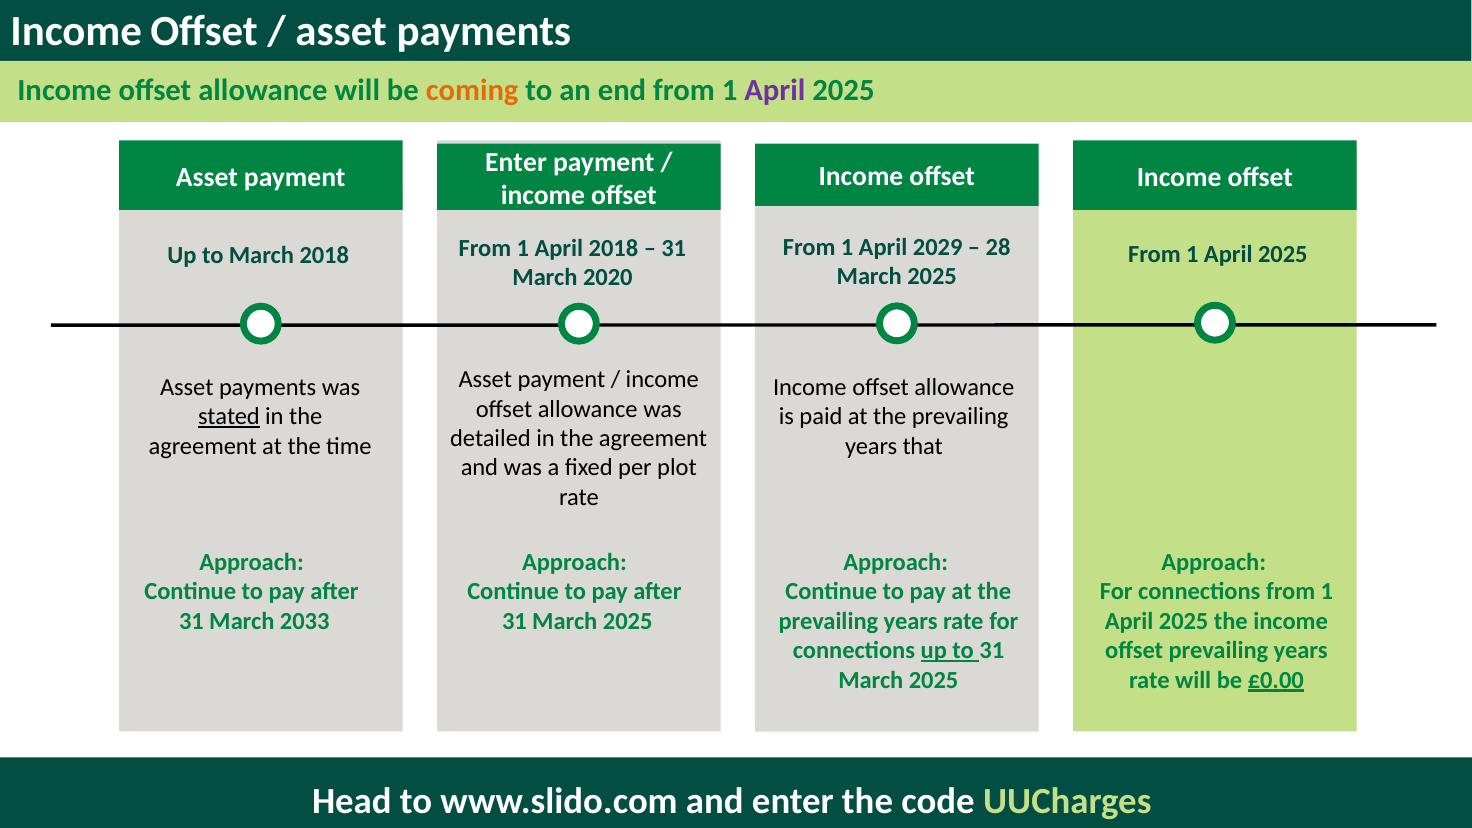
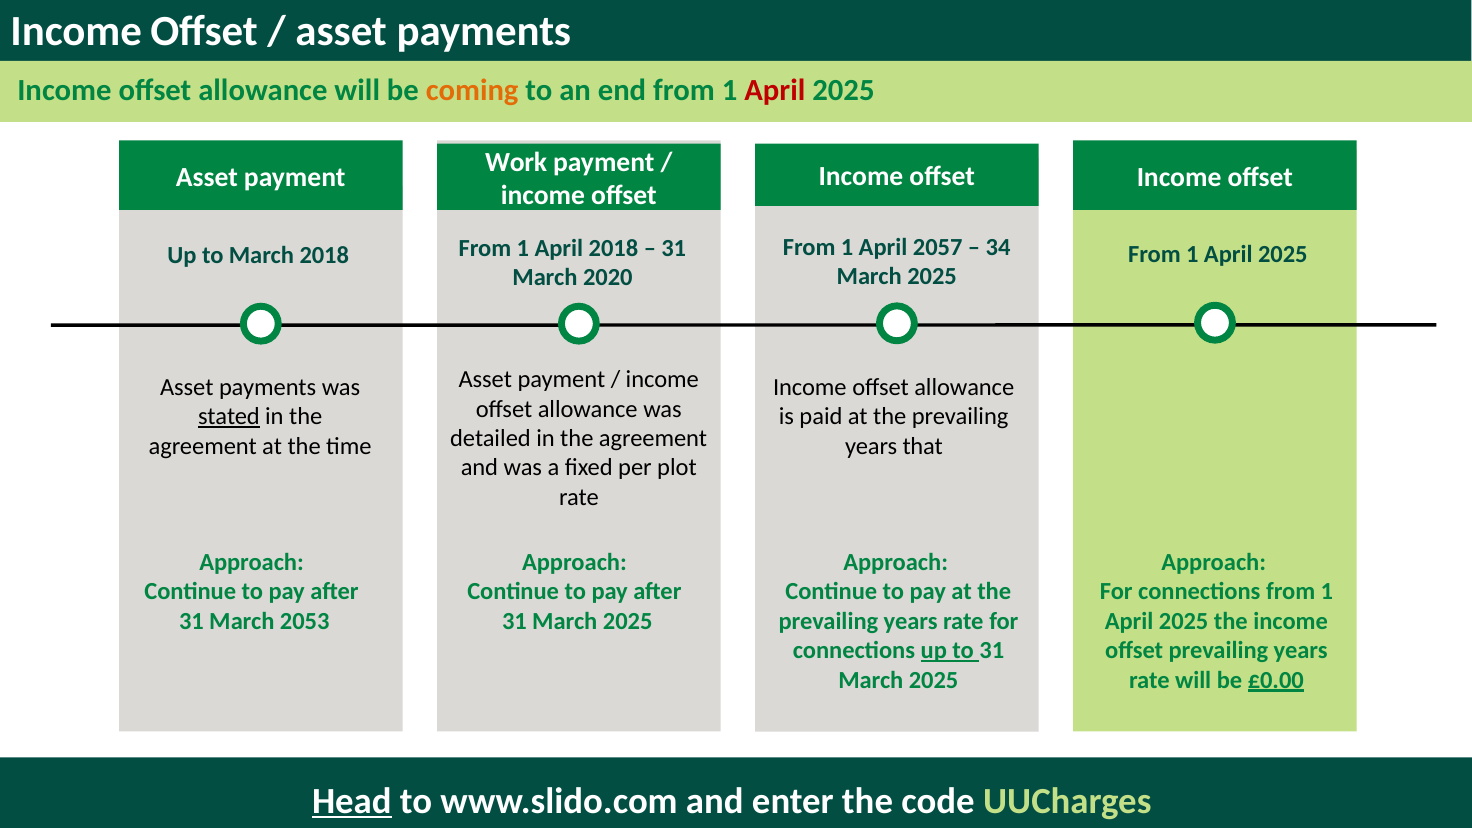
April colour: purple -> red (775, 90)
Enter: Enter -> Work (516, 162)
2029: 2029 -> 2057 (938, 247)
28: 28 -> 34 (998, 247)
2033: 2033 -> 2053 (305, 621)
Head underline: none -> present (352, 801)
